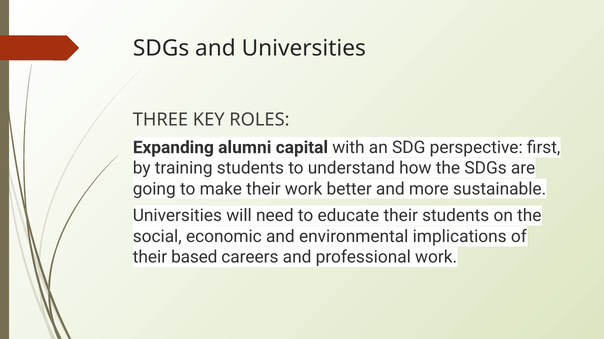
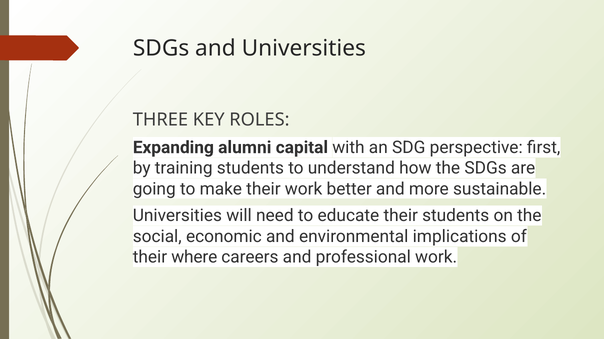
based: based -> where (194, 258)
